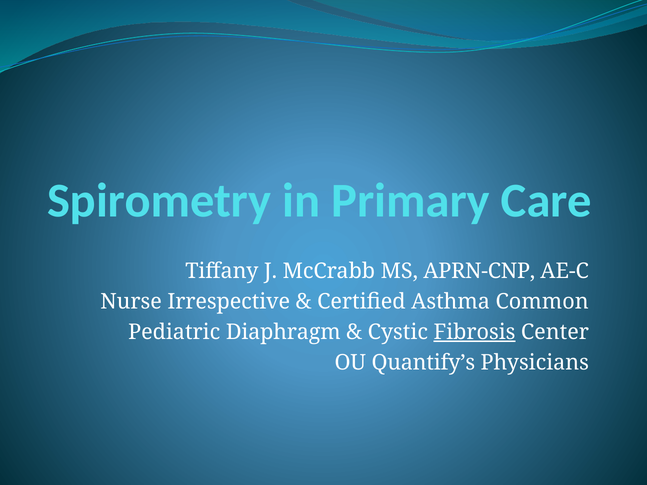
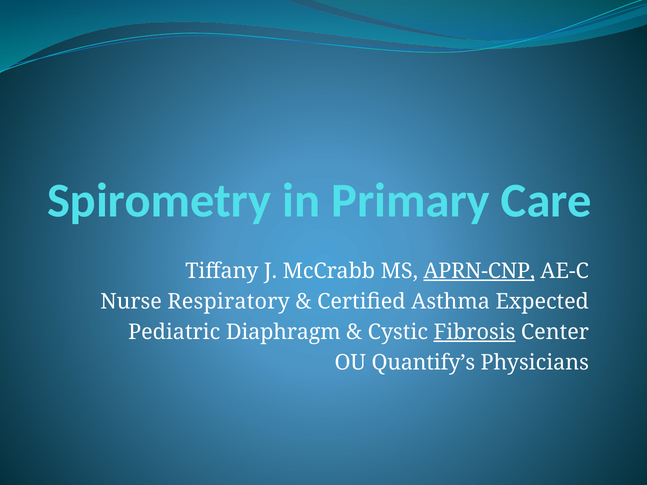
APRN-CNP underline: none -> present (479, 271)
Irrespective: Irrespective -> Respiratory (229, 302)
Common: Common -> Expected (542, 302)
